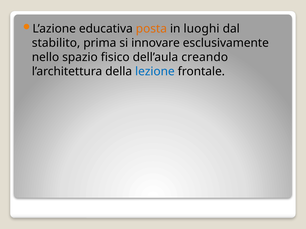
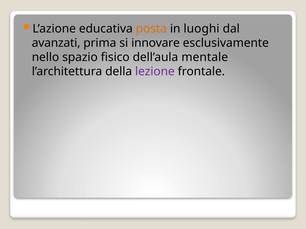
stabilito: stabilito -> avanzati (56, 43)
creando: creando -> mentale (205, 57)
lezione colour: blue -> purple (155, 72)
